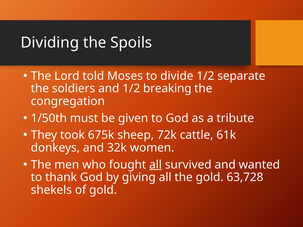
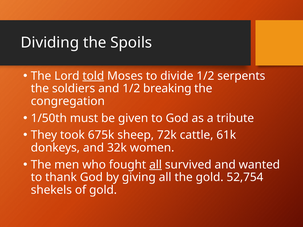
told underline: none -> present (93, 76)
separate: separate -> serpents (241, 76)
63,728: 63,728 -> 52,754 (245, 178)
